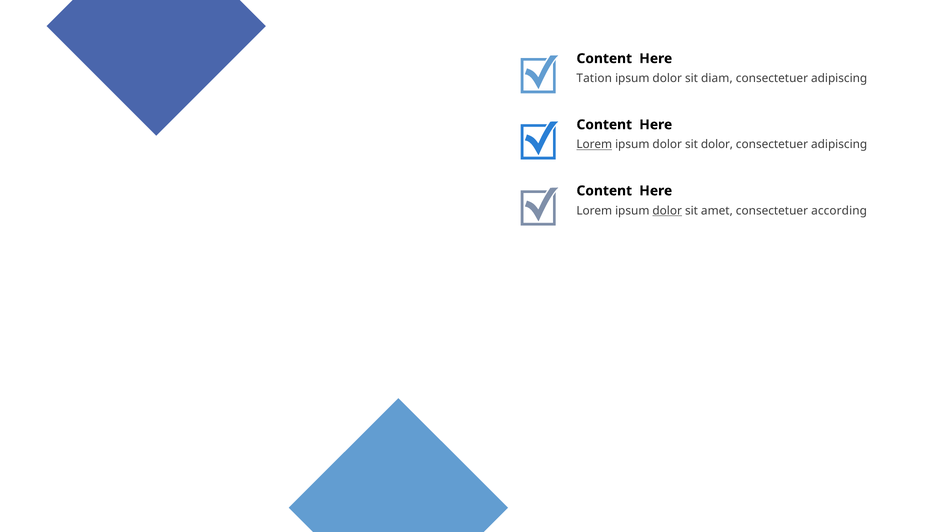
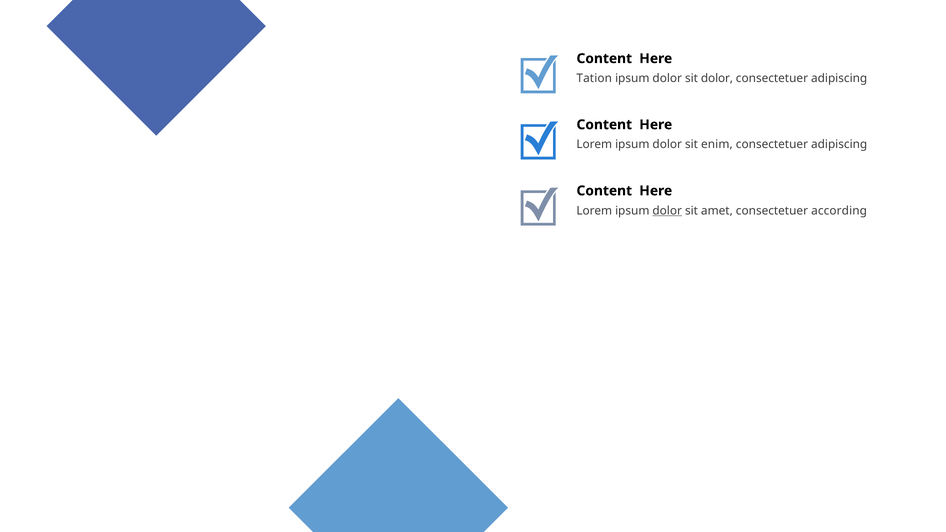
sit diam: diam -> dolor (717, 78)
Lorem underline: present -> none (594, 145)
sit dolor: dolor -> enim (717, 145)
